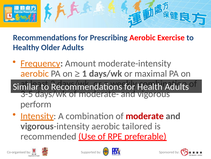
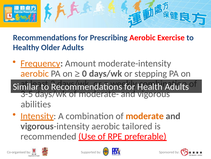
1: 1 -> 0 (85, 73)
maximal: maximal -> stepping (151, 73)
perform: perform -> abilities (36, 104)
moderate colour: red -> orange (145, 116)
